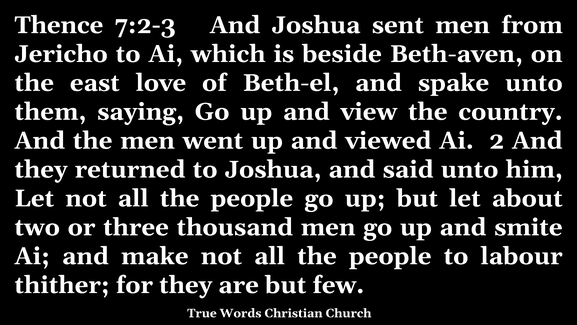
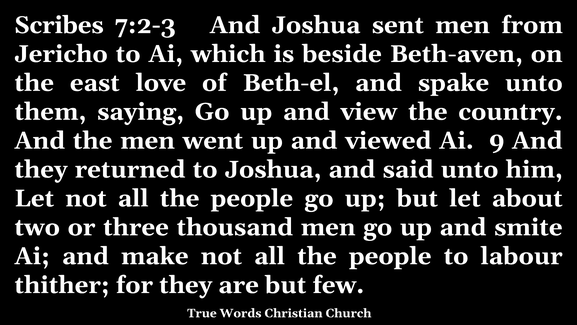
Thence: Thence -> Scribes (59, 25)
2: 2 -> 9 (497, 141)
